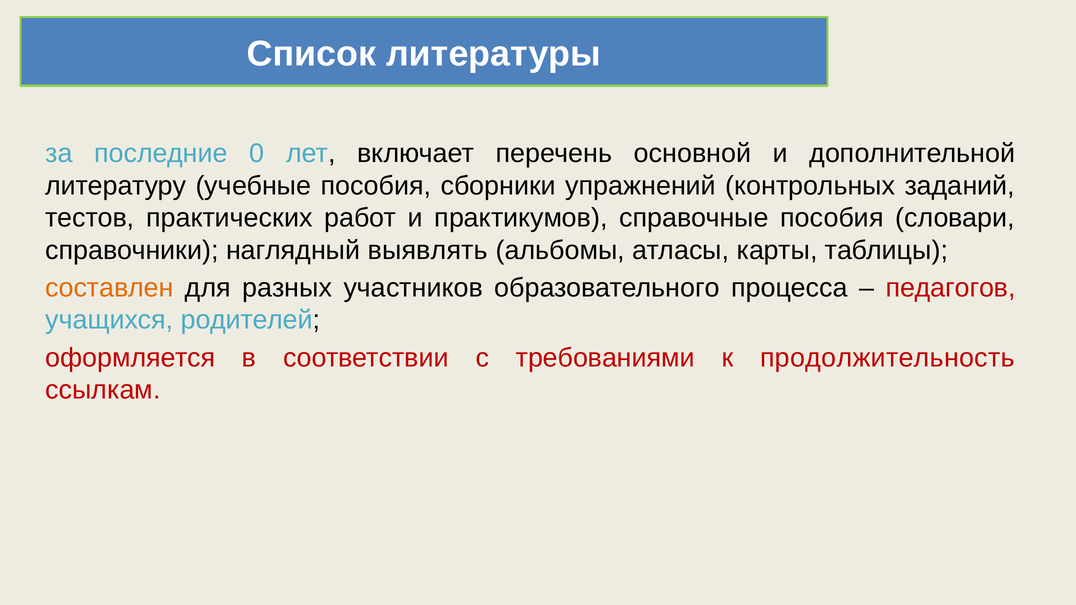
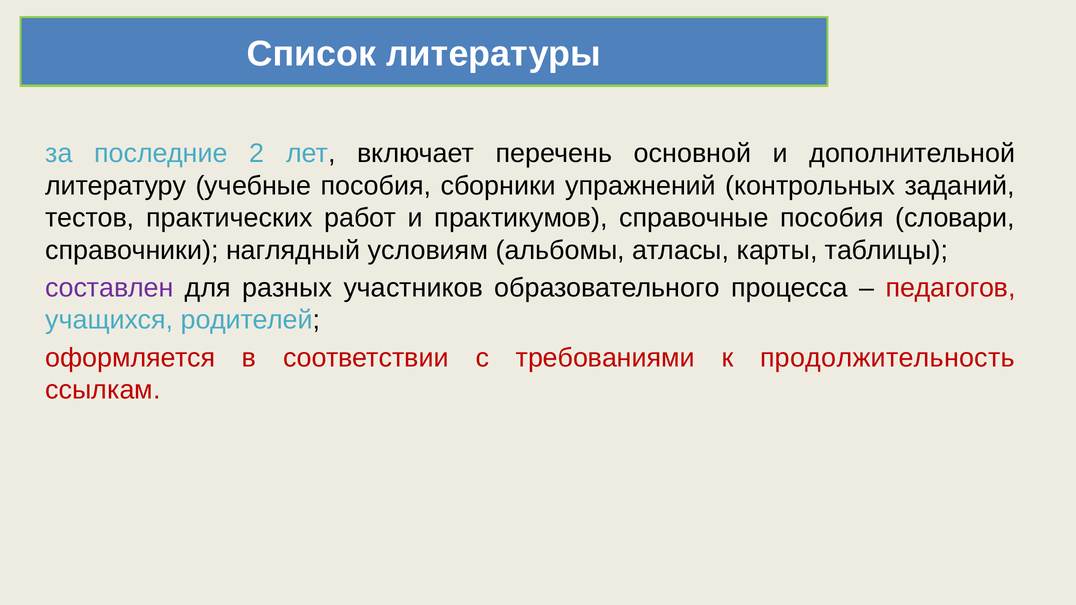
0: 0 -> 2 (257, 153)
выявлять: выявлять -> условиям (428, 250)
составлен colour: orange -> purple (109, 288)
